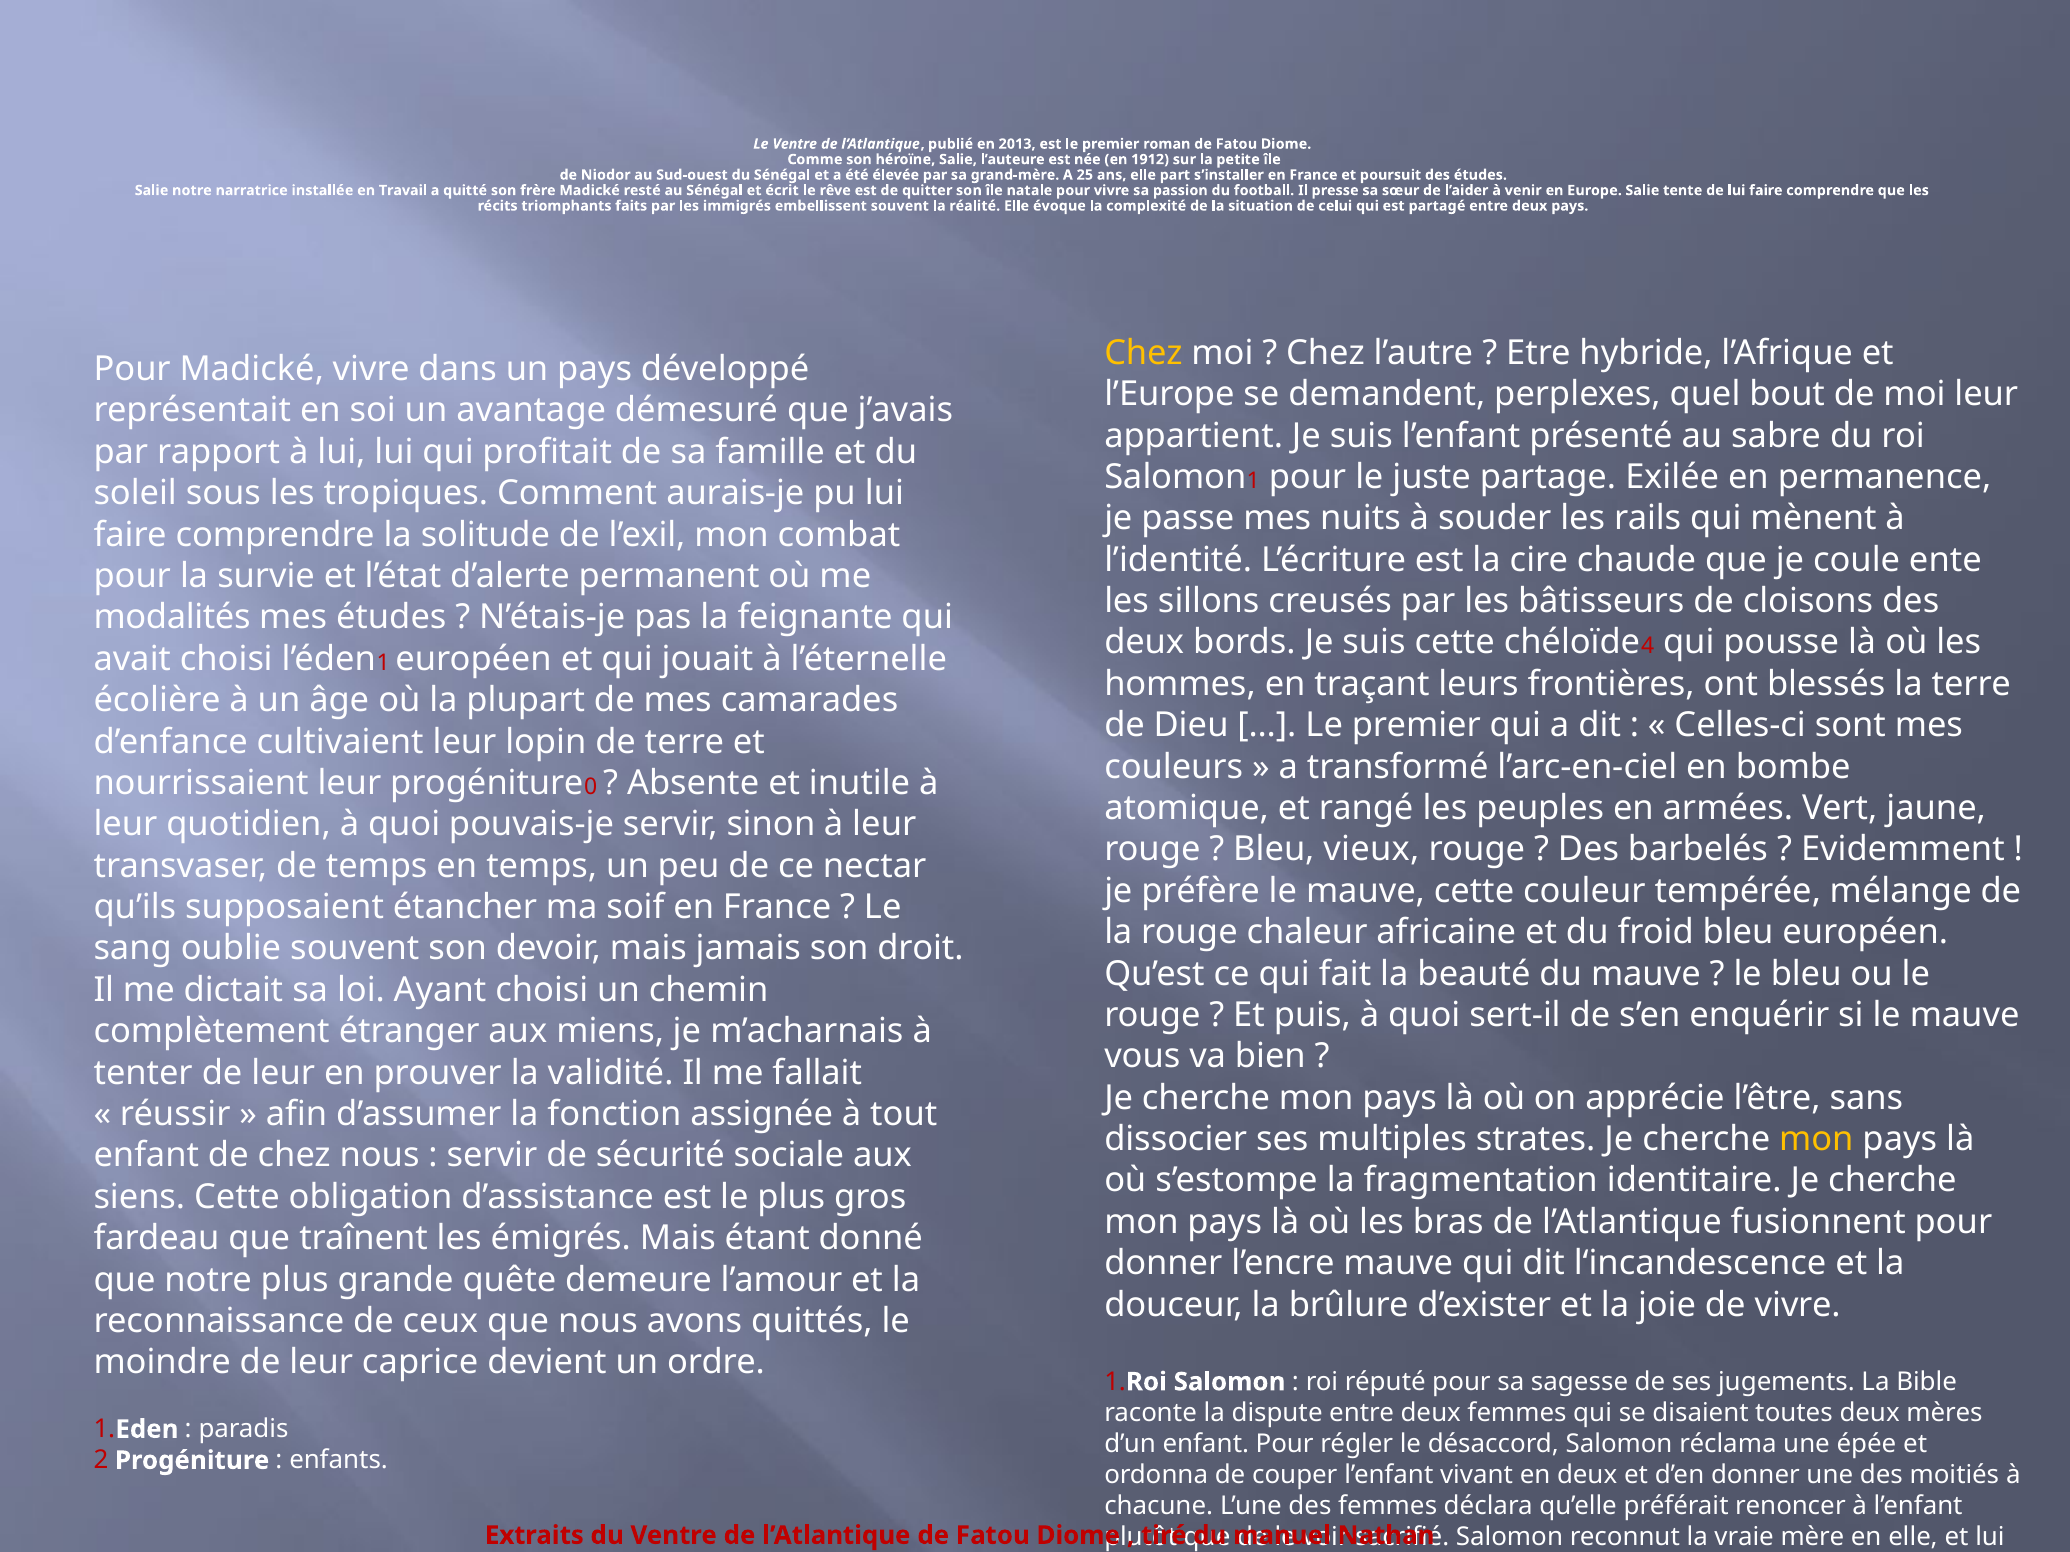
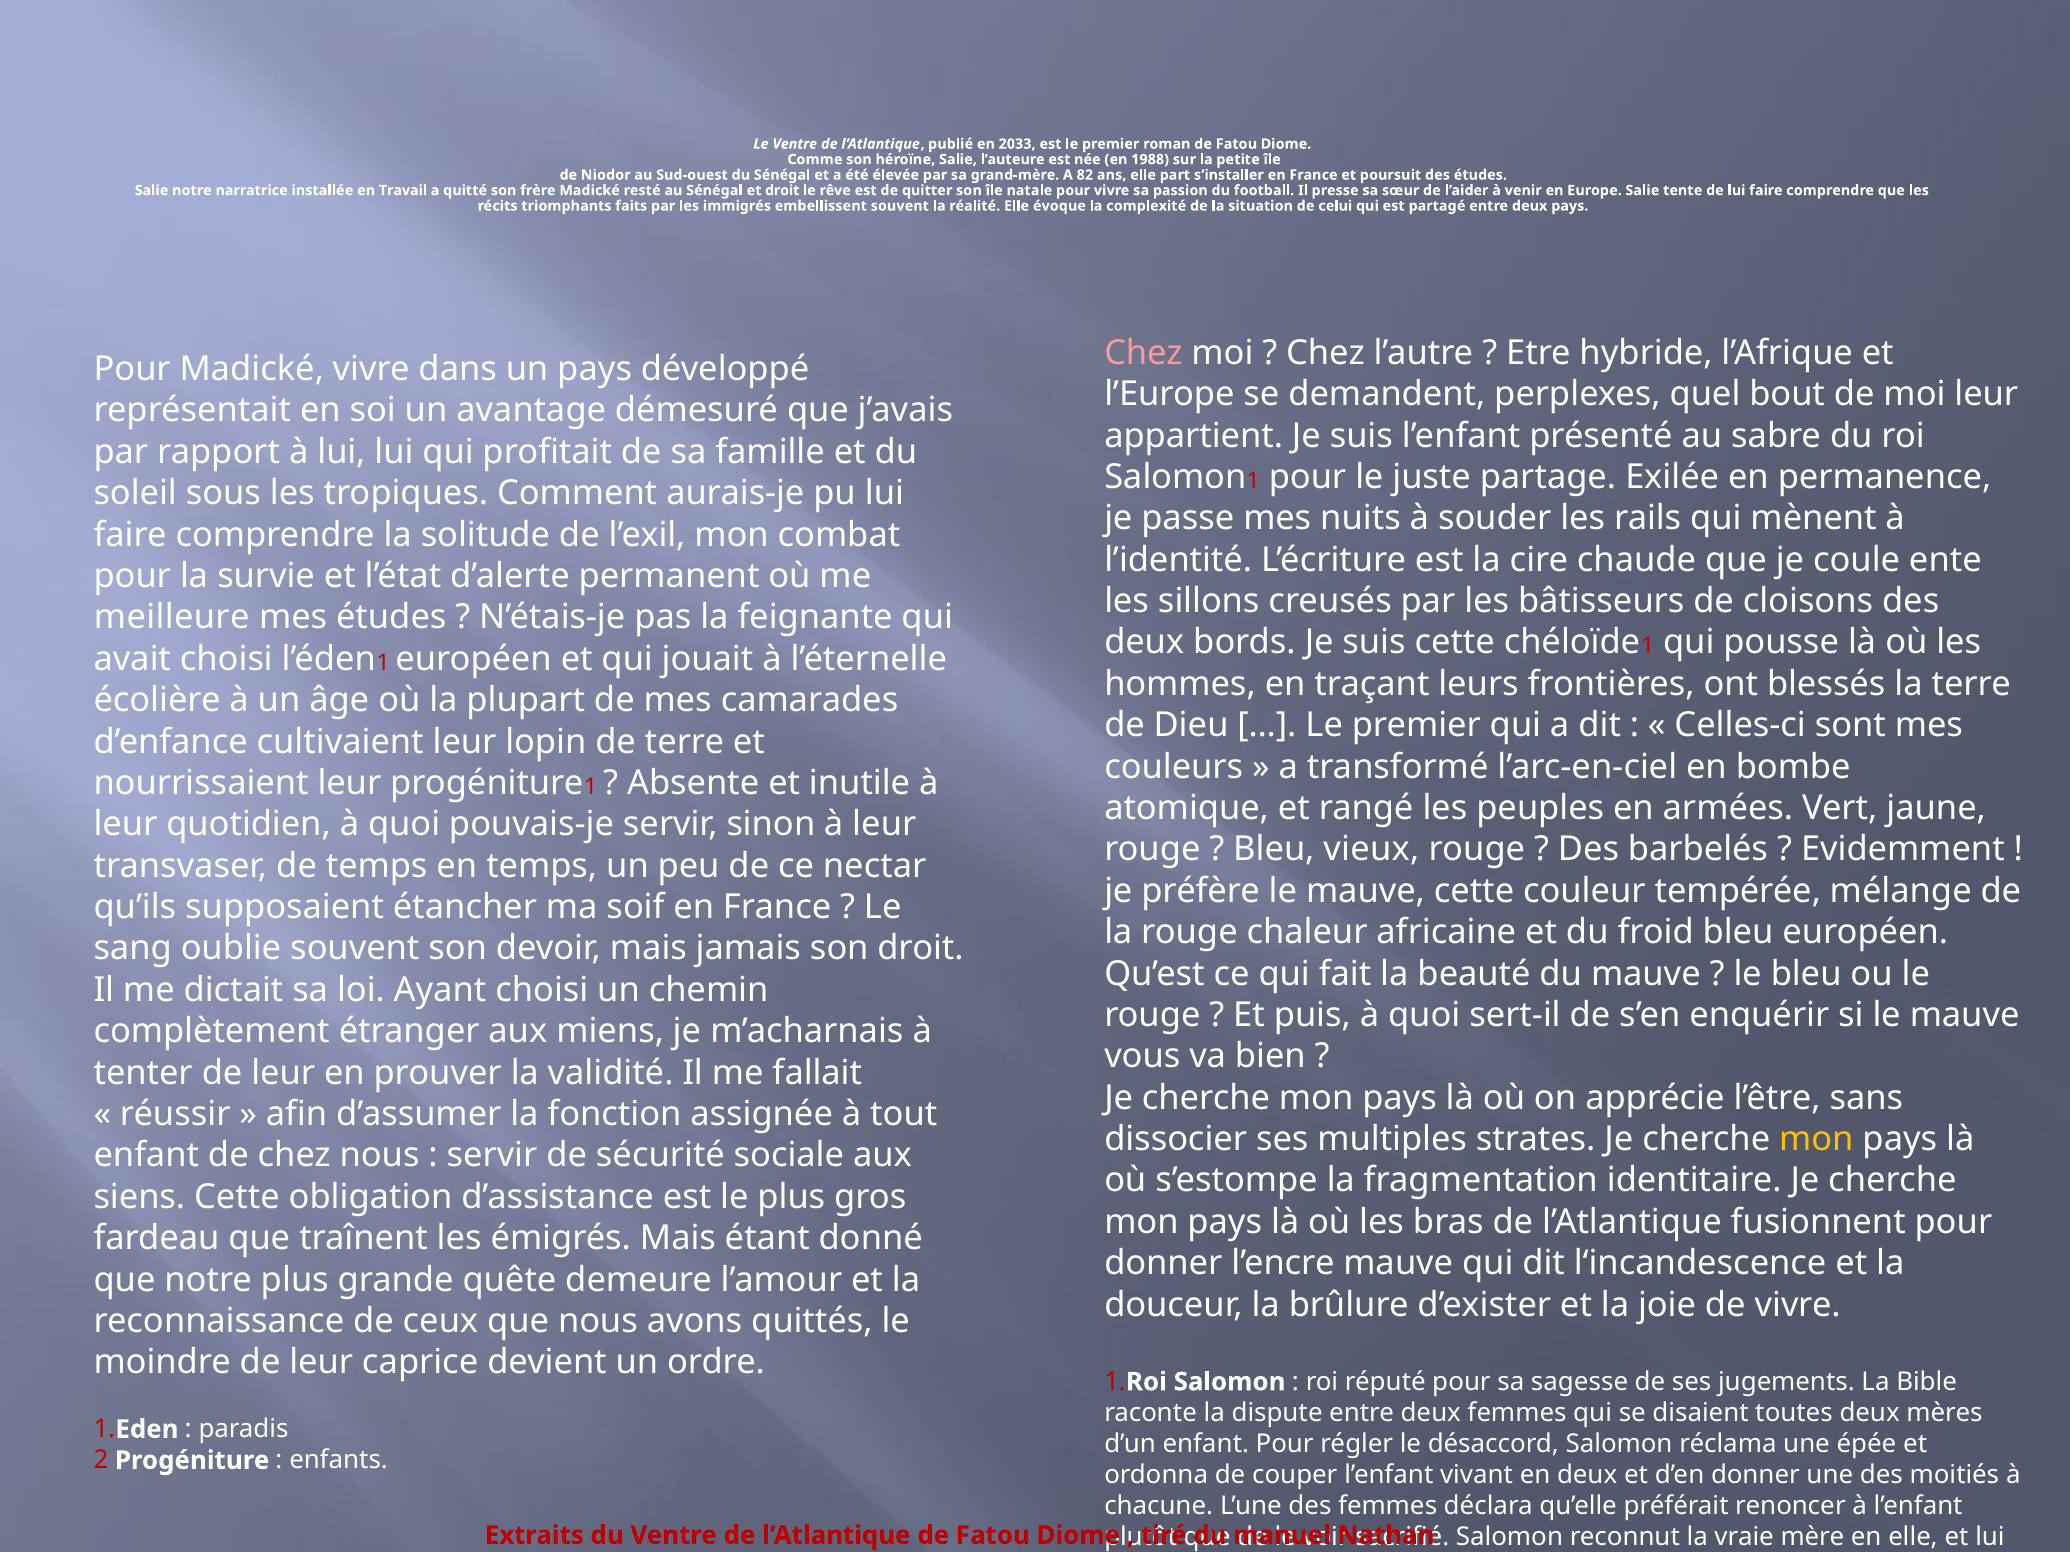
2013: 2013 -> 2033 (1017, 144)
1912: 1912 -> 1988 (1150, 159)
25: 25 -> 82 (1085, 175)
et écrit: écrit -> droit (782, 190)
Chez colour: yellow -> pink (1143, 353)
modalités: modalités -> meilleure (172, 618)
4: 4 -> 1 (1648, 647)
progéniture 0: 0 -> 1 (591, 787)
